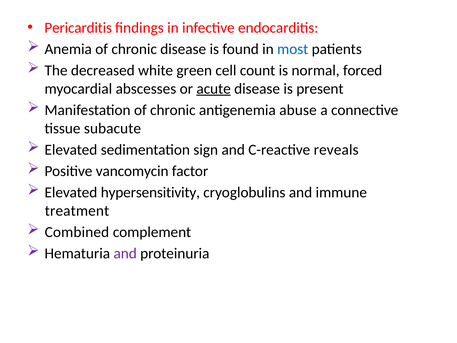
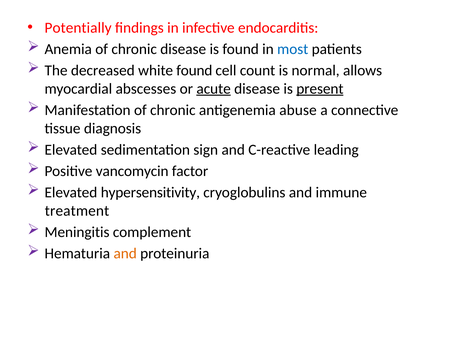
Pericarditis: Pericarditis -> Potentially (78, 28)
white green: green -> found (194, 70)
forced: forced -> allows (363, 70)
present underline: none -> present (320, 89)
subacute: subacute -> diagnosis (113, 128)
reveals: reveals -> leading (336, 150)
Combined: Combined -> Meningitis (77, 232)
and colour: purple -> orange (125, 253)
